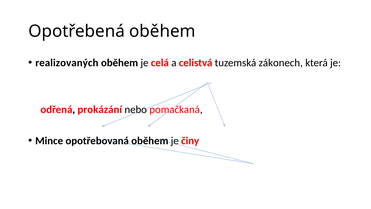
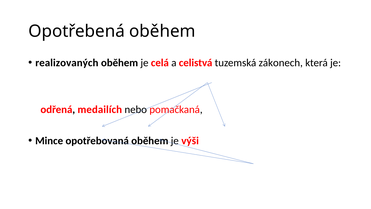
prokázání: prokázání -> medailích (100, 109)
činy: činy -> výši (190, 141)
